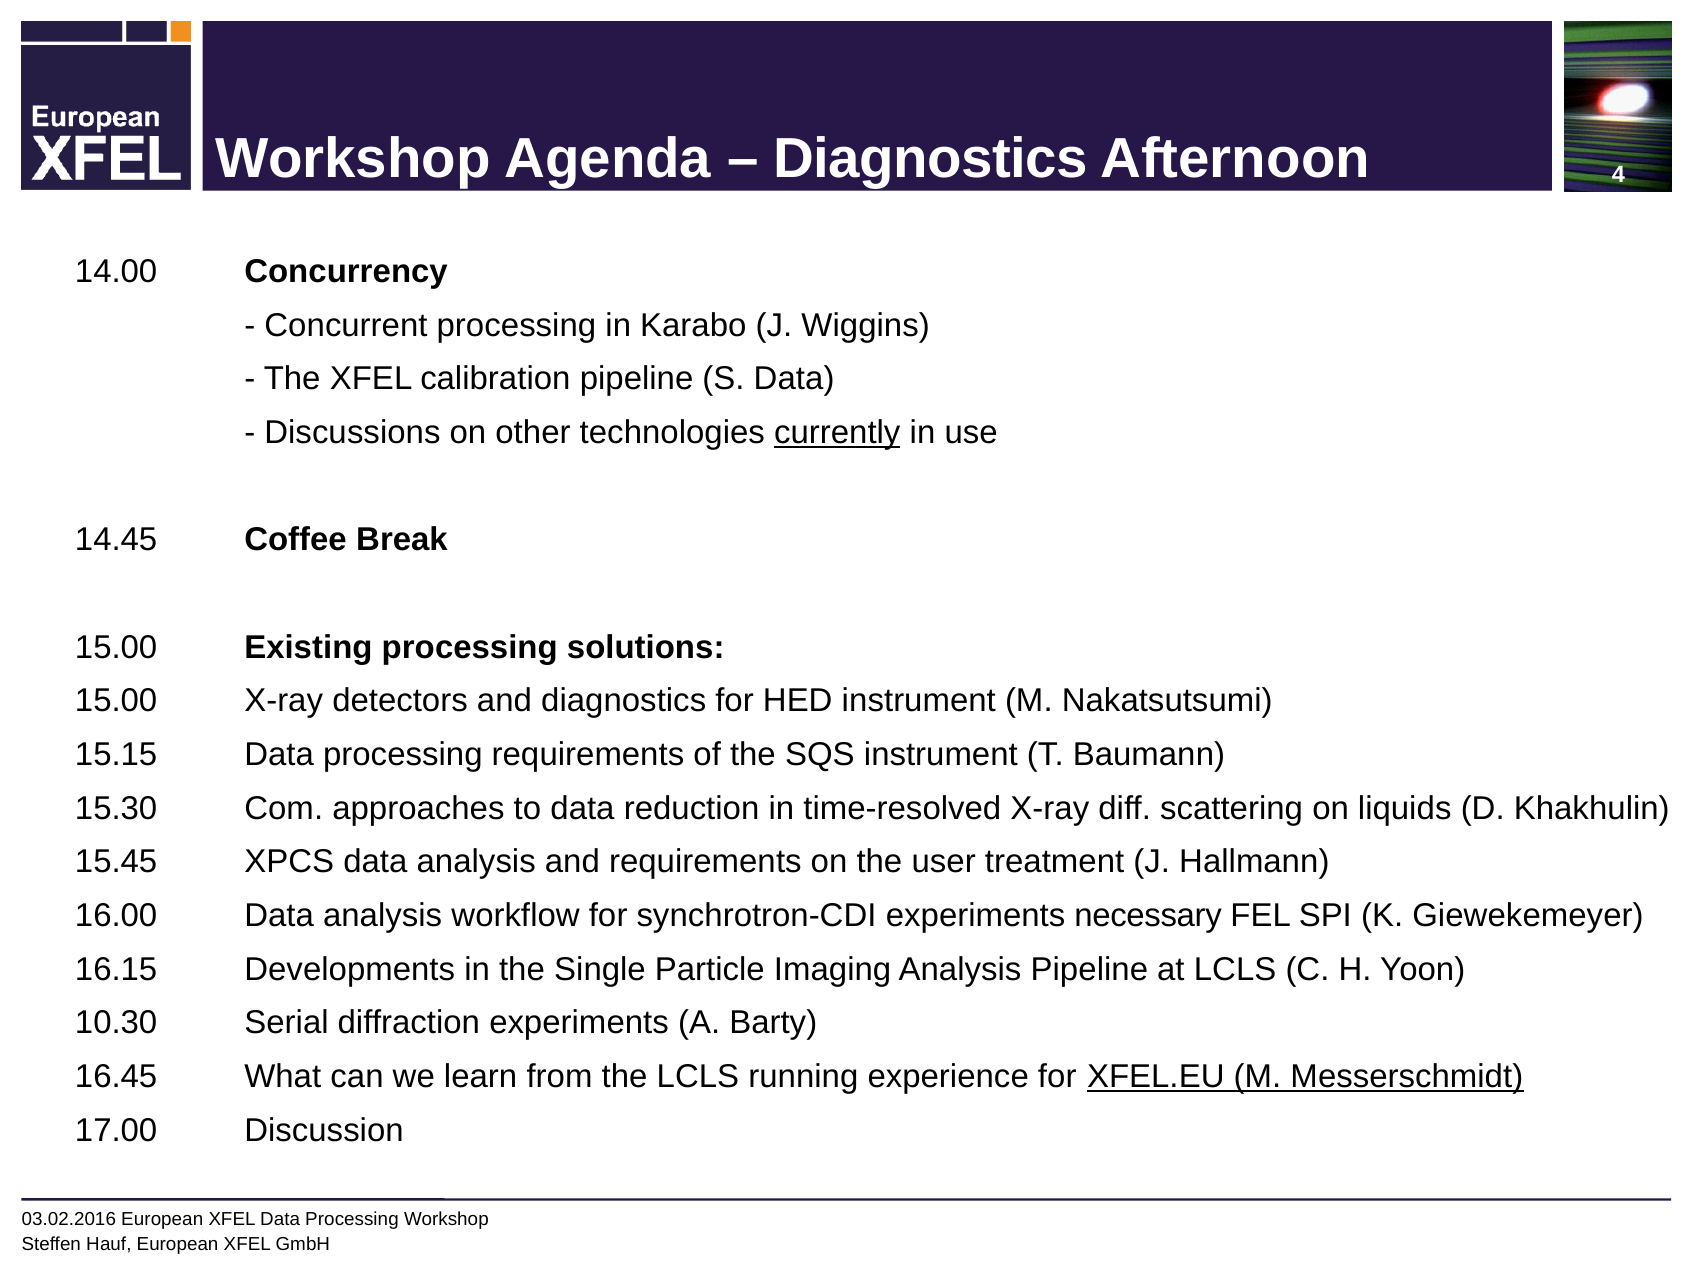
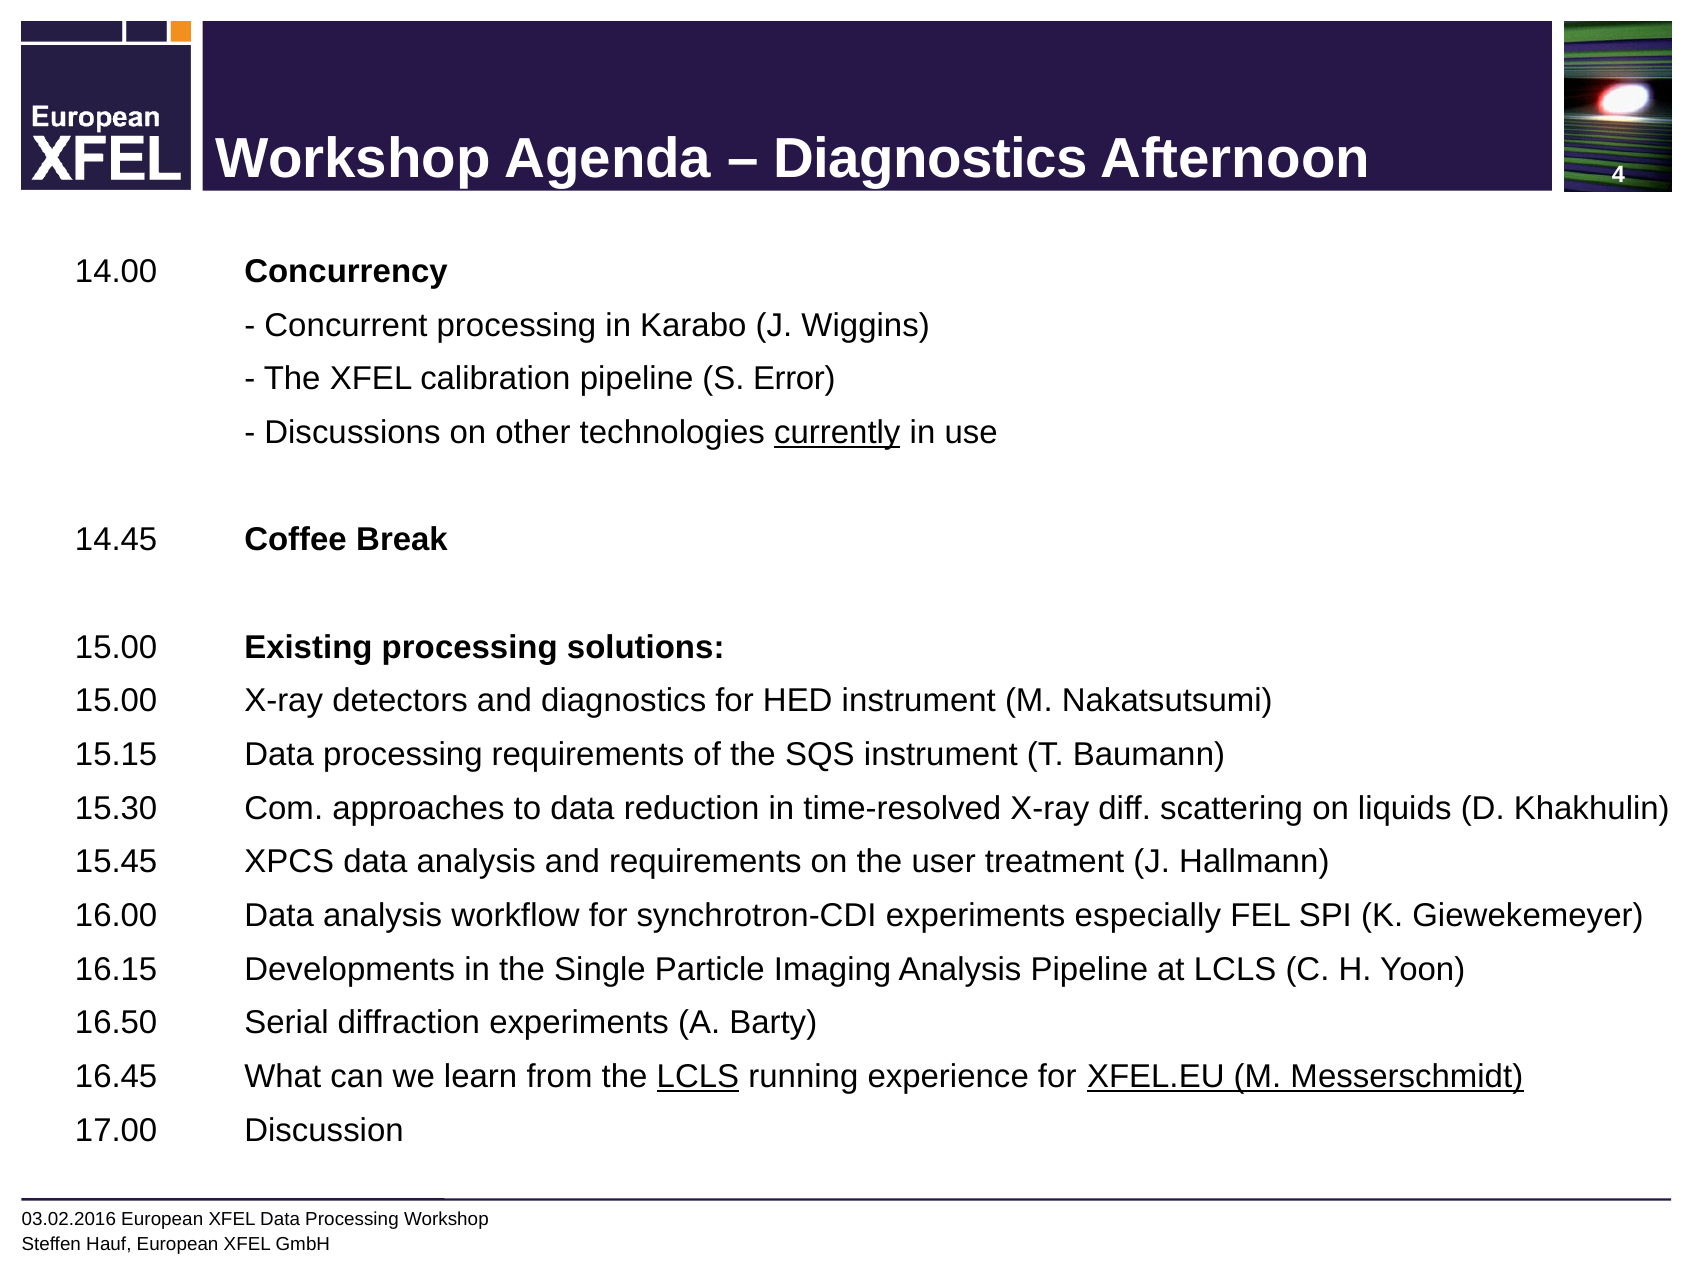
S Data: Data -> Error (794, 379)
necessary: necessary -> especially (1148, 916)
10.30: 10.30 -> 16.50 (116, 1023)
LCLS underline: none -> present (698, 1077)
